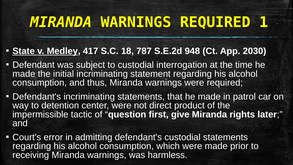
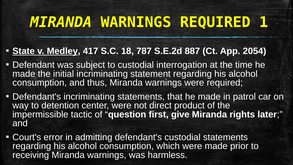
948: 948 -> 887 (192, 51)
2030: 2030 -> 2054 (255, 51)
